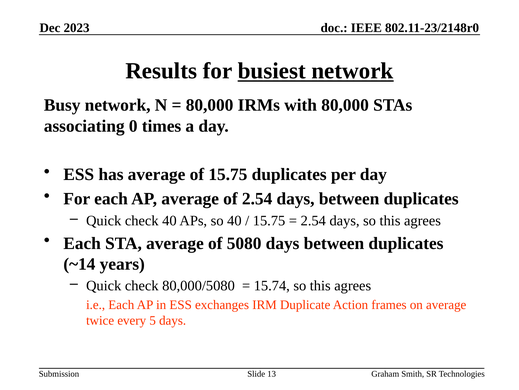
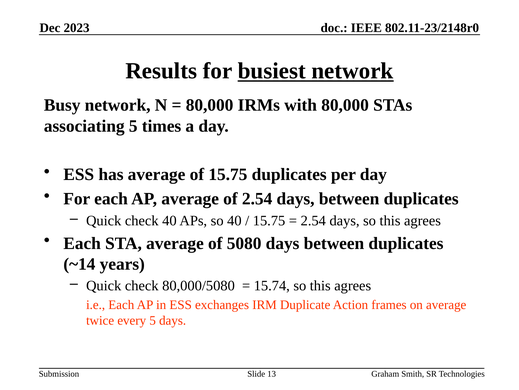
associating 0: 0 -> 5 (133, 126)
